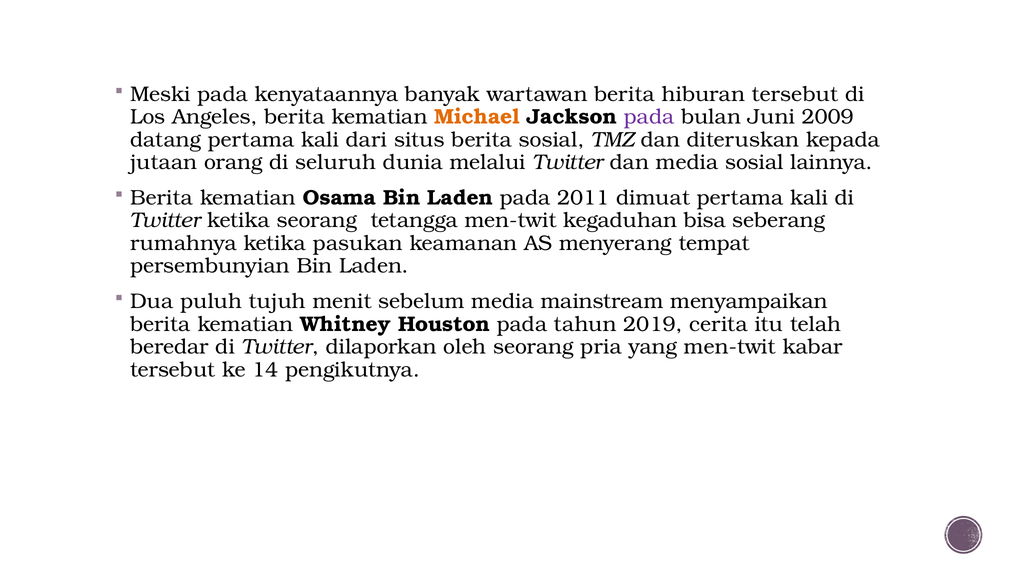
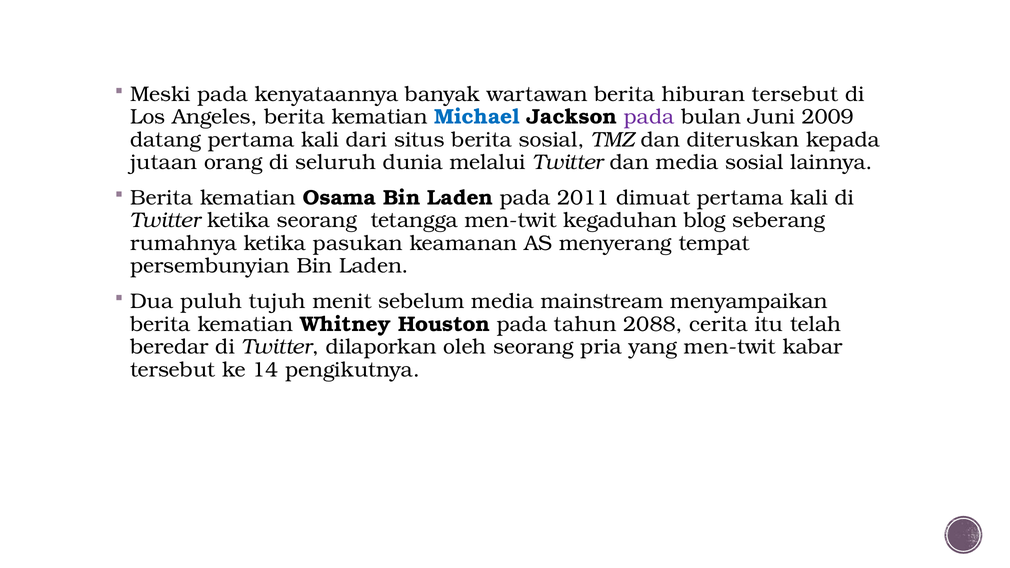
Michael colour: orange -> blue (477, 117)
bisa: bisa -> blog (705, 221)
2019: 2019 -> 2088 (653, 324)
